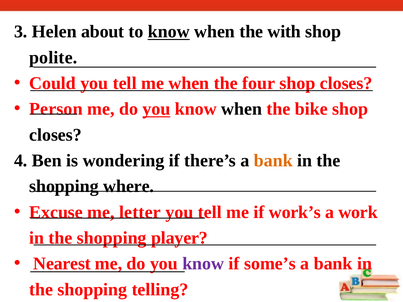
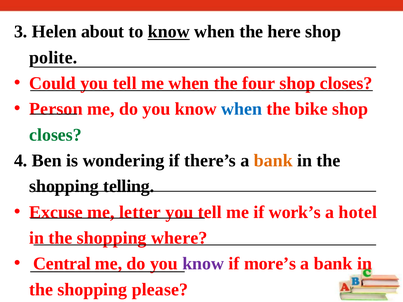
with: with -> here (284, 32)
you underline: present -> none (156, 109)
when colour: black -> blue (242, 109)
closes colour: black -> green (55, 135)
where: where -> telling (129, 186)
work: work -> hotel (358, 212)
player: player -> where (179, 238)
Nearest: Nearest -> Central (62, 264)
some’s: some’s -> more’s (270, 264)
telling: telling -> please (160, 290)
